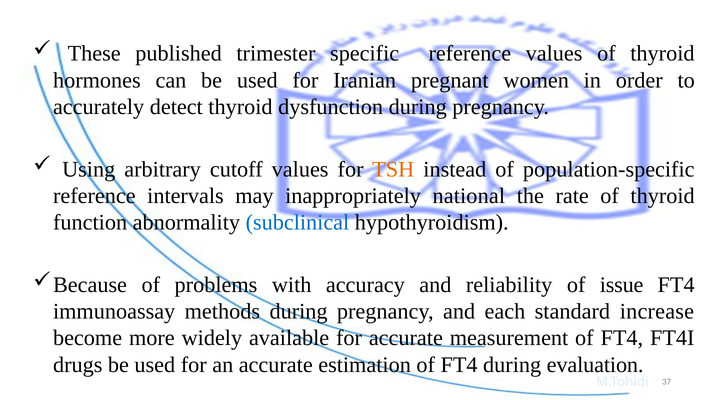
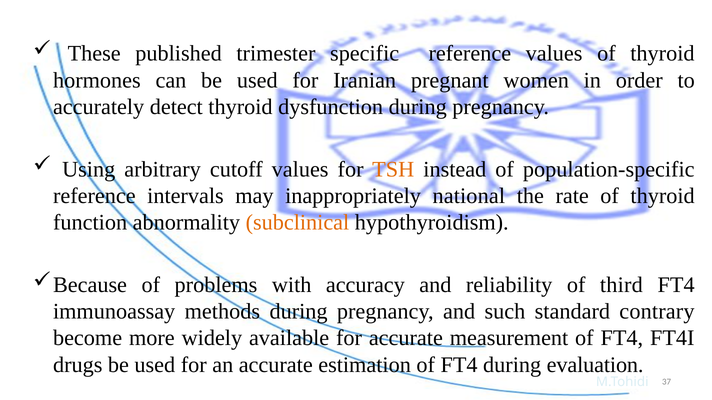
subclinical colour: blue -> orange (297, 223)
issue: issue -> third (621, 285)
each: each -> such (505, 312)
increase: increase -> contrary (657, 312)
